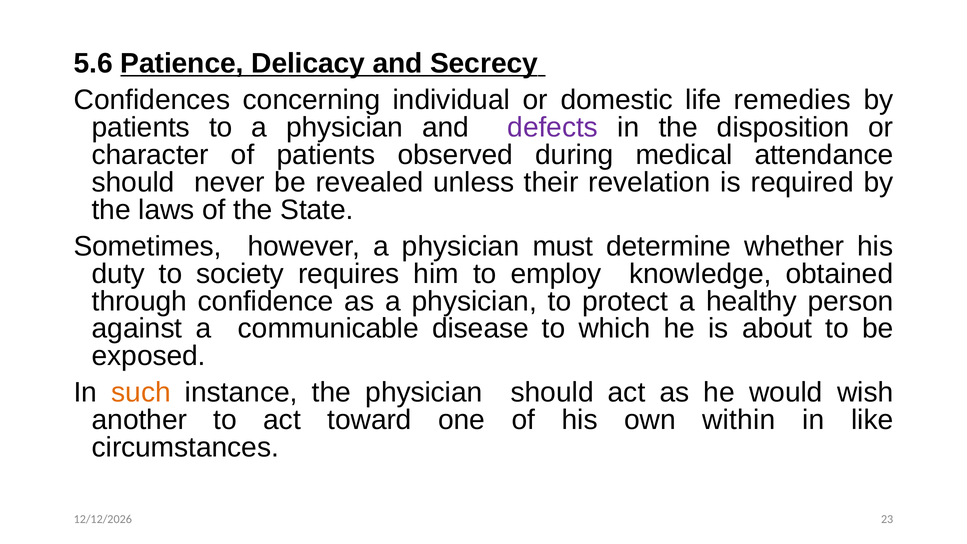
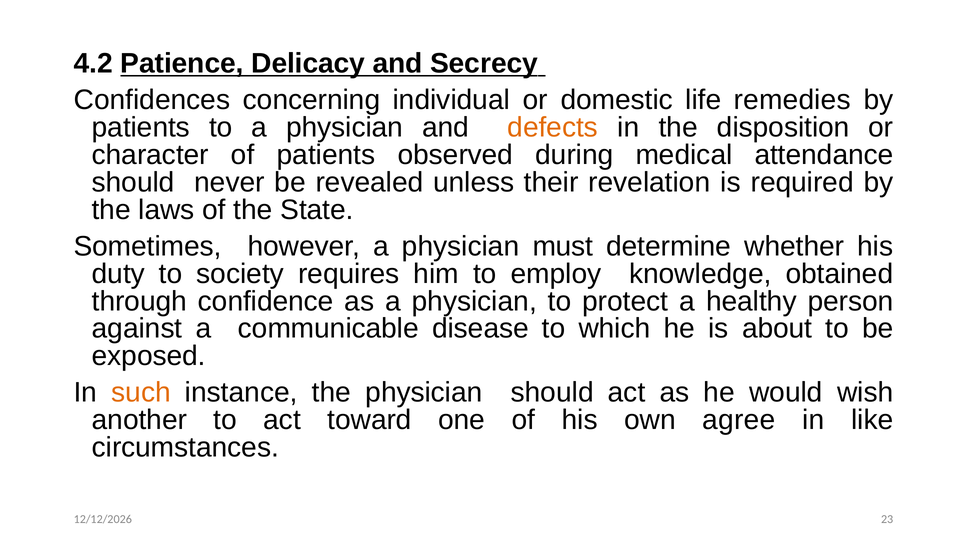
5.6: 5.6 -> 4.2 (93, 64)
defects colour: purple -> orange (553, 127)
within: within -> agree (739, 420)
